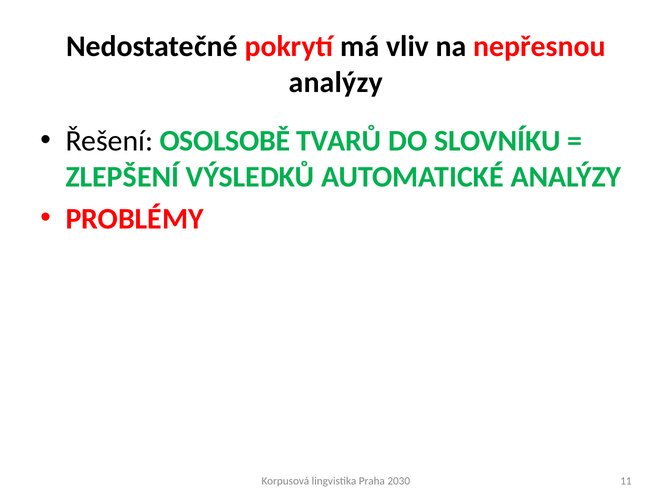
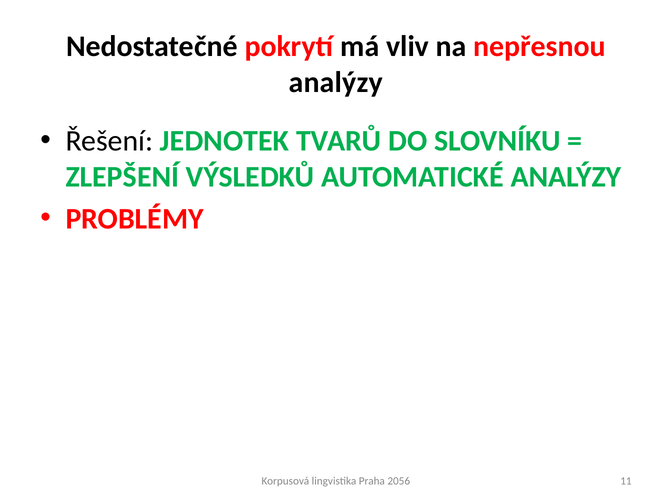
OSOLSOBĚ: OSOLSOBĚ -> JEDNOTEK (225, 141)
2030: 2030 -> 2056 (399, 481)
